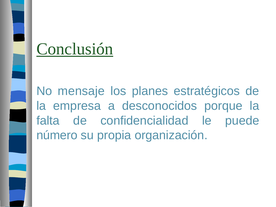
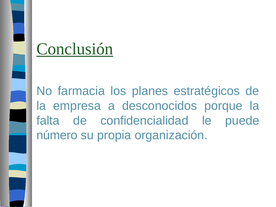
mensaje: mensaje -> farmacia (81, 91)
